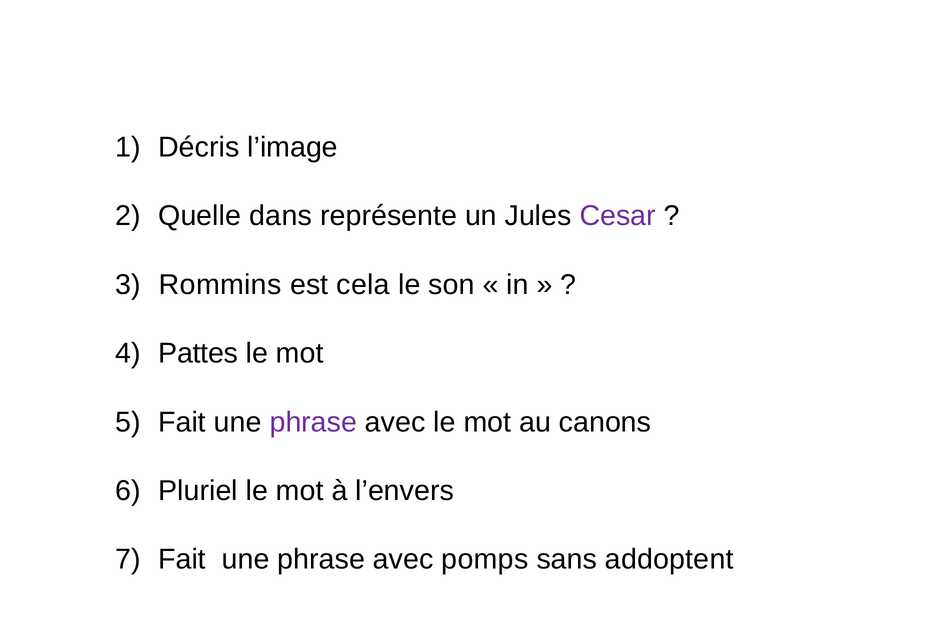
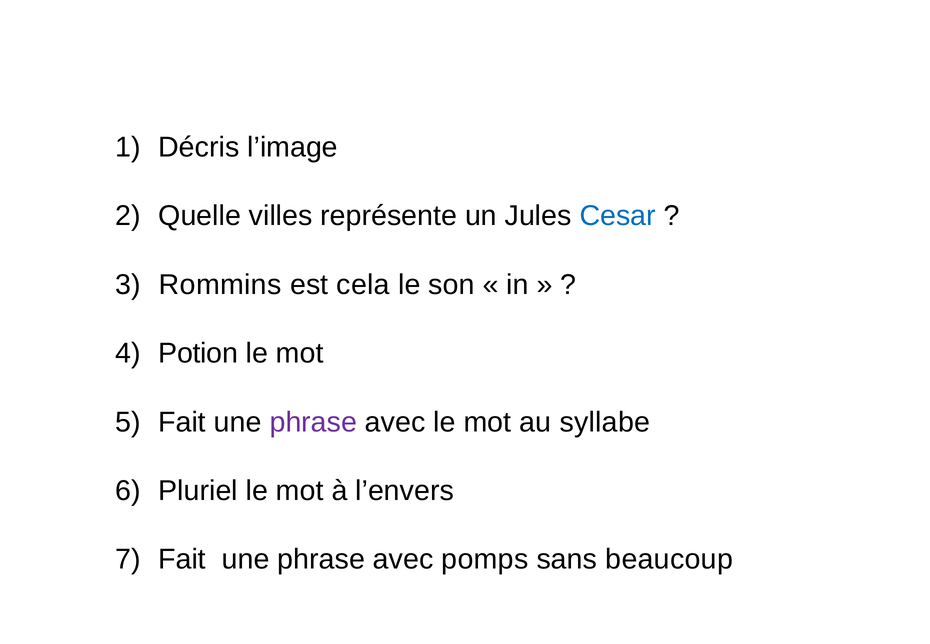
dans: dans -> villes (281, 216)
Cesar colour: purple -> blue (618, 216)
Pattes: Pattes -> Potion (198, 353)
canons: canons -> syllabe (605, 422)
addoptent: addoptent -> beaucoup (669, 559)
